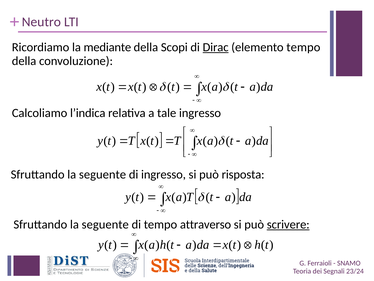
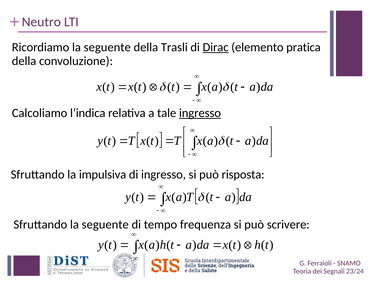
Ricordiamo la mediante: mediante -> seguente (107, 47)
Scopi: Scopi -> Trasli (174, 47)
elemento tempo: tempo -> pratica (303, 47)
ingresso underline: none -> present (200, 113)
seguente: seguente -> impulsiva (103, 174)
attraverso: attraverso -> frequenza (205, 224)
scrivere underline: present -> none (288, 224)
